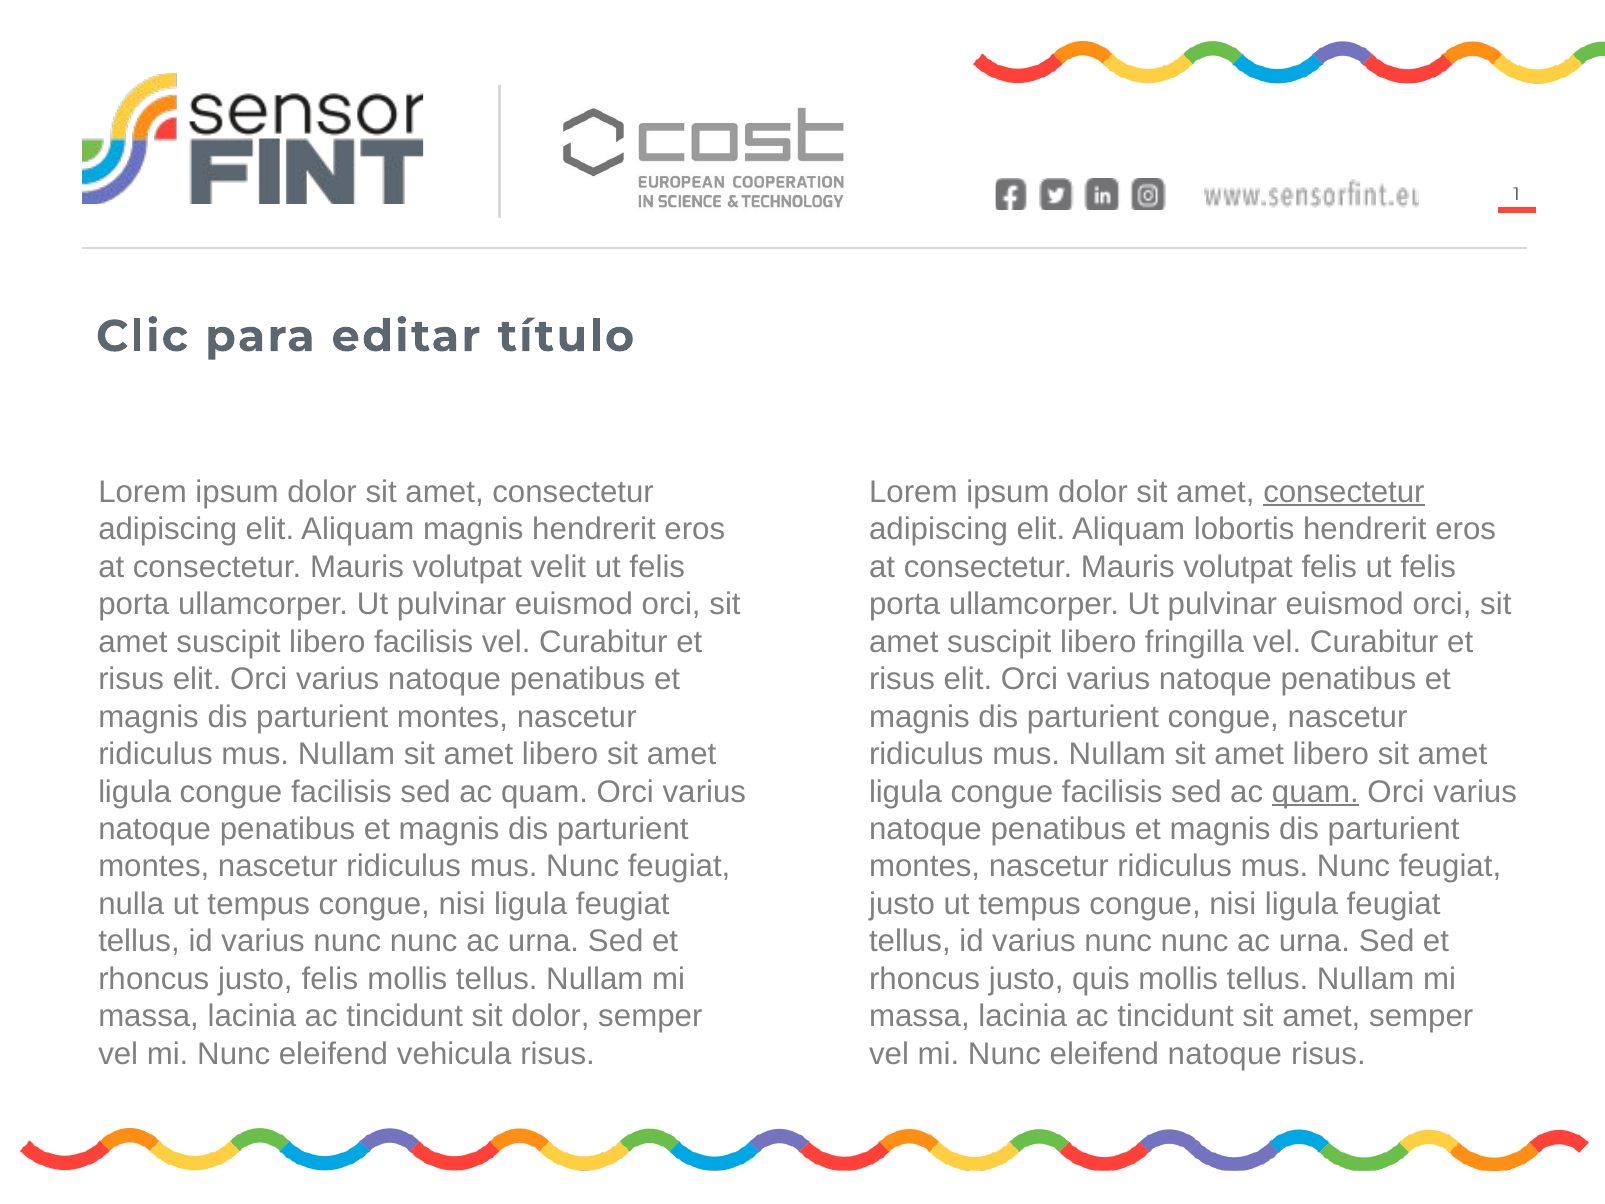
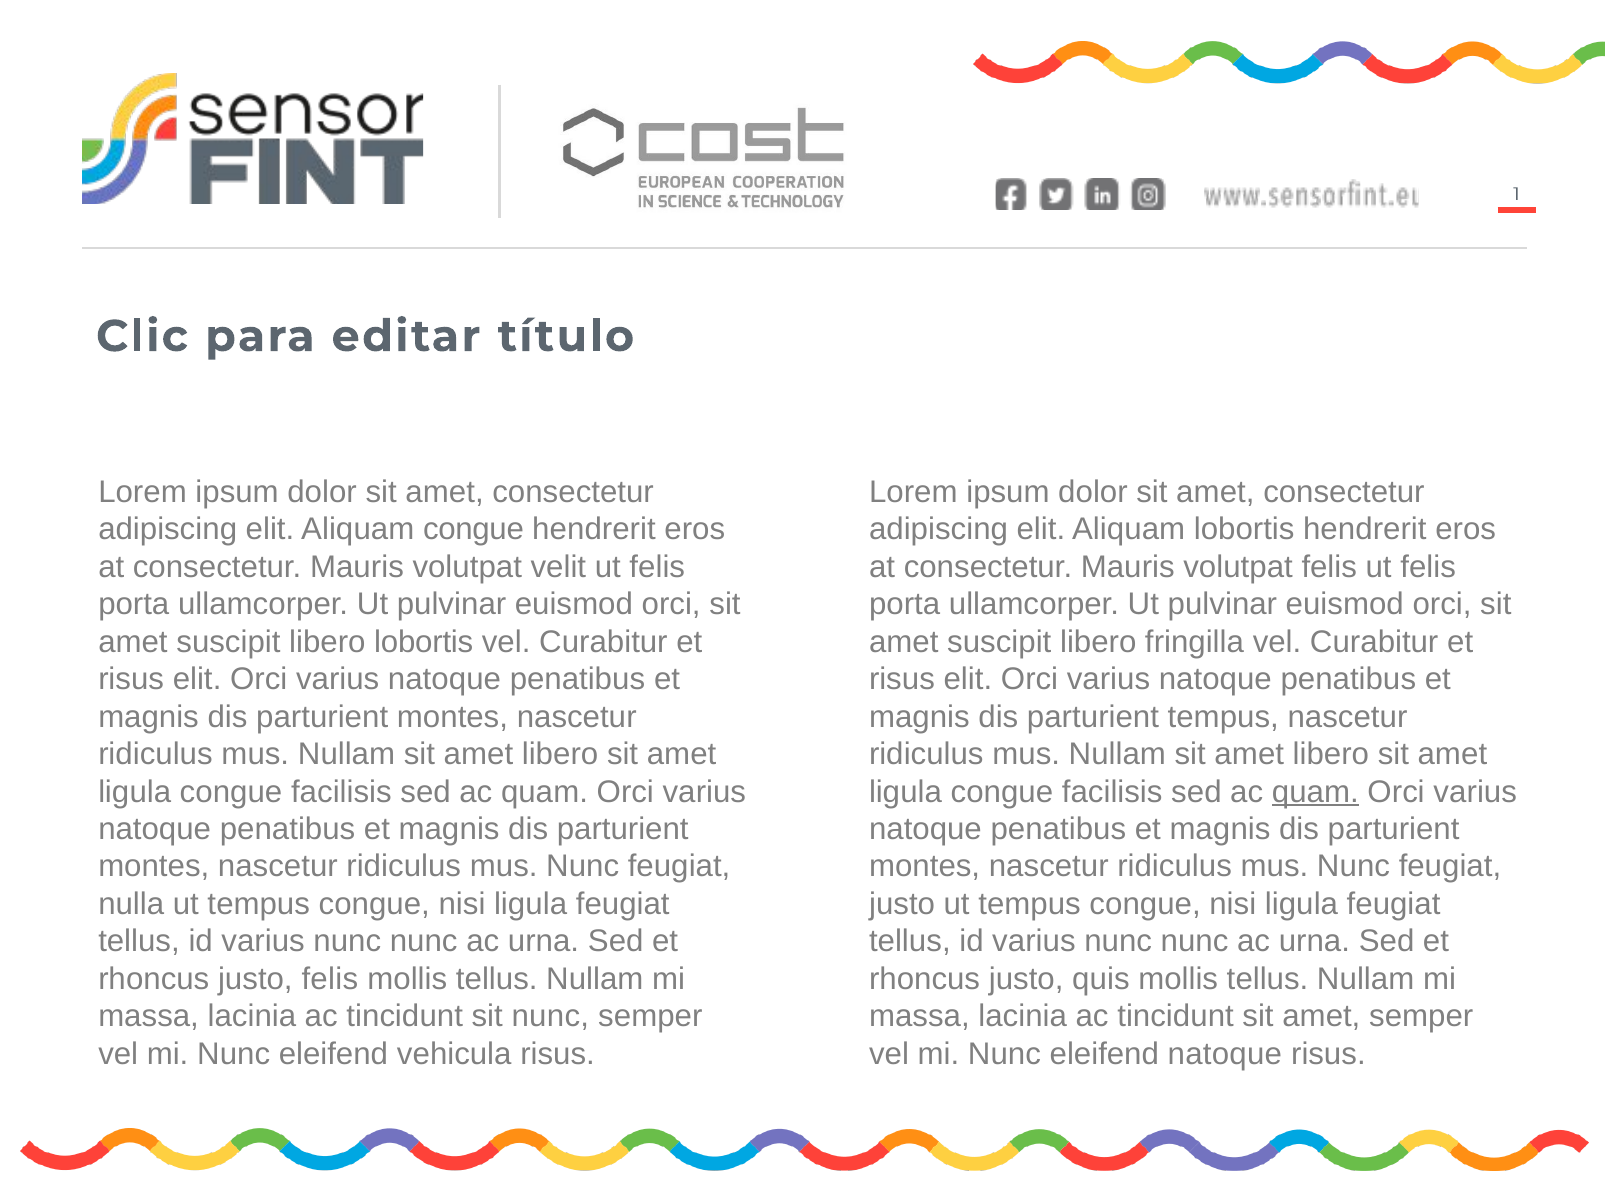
consectetur underline: present -> none (1344, 492)
Aliquam magnis: magnis -> congue (473, 529)
libero facilisis: facilisis -> lobortis (424, 642)
parturient congue: congue -> tempus (1223, 717)
sit dolor: dolor -> nunc (550, 1016)
